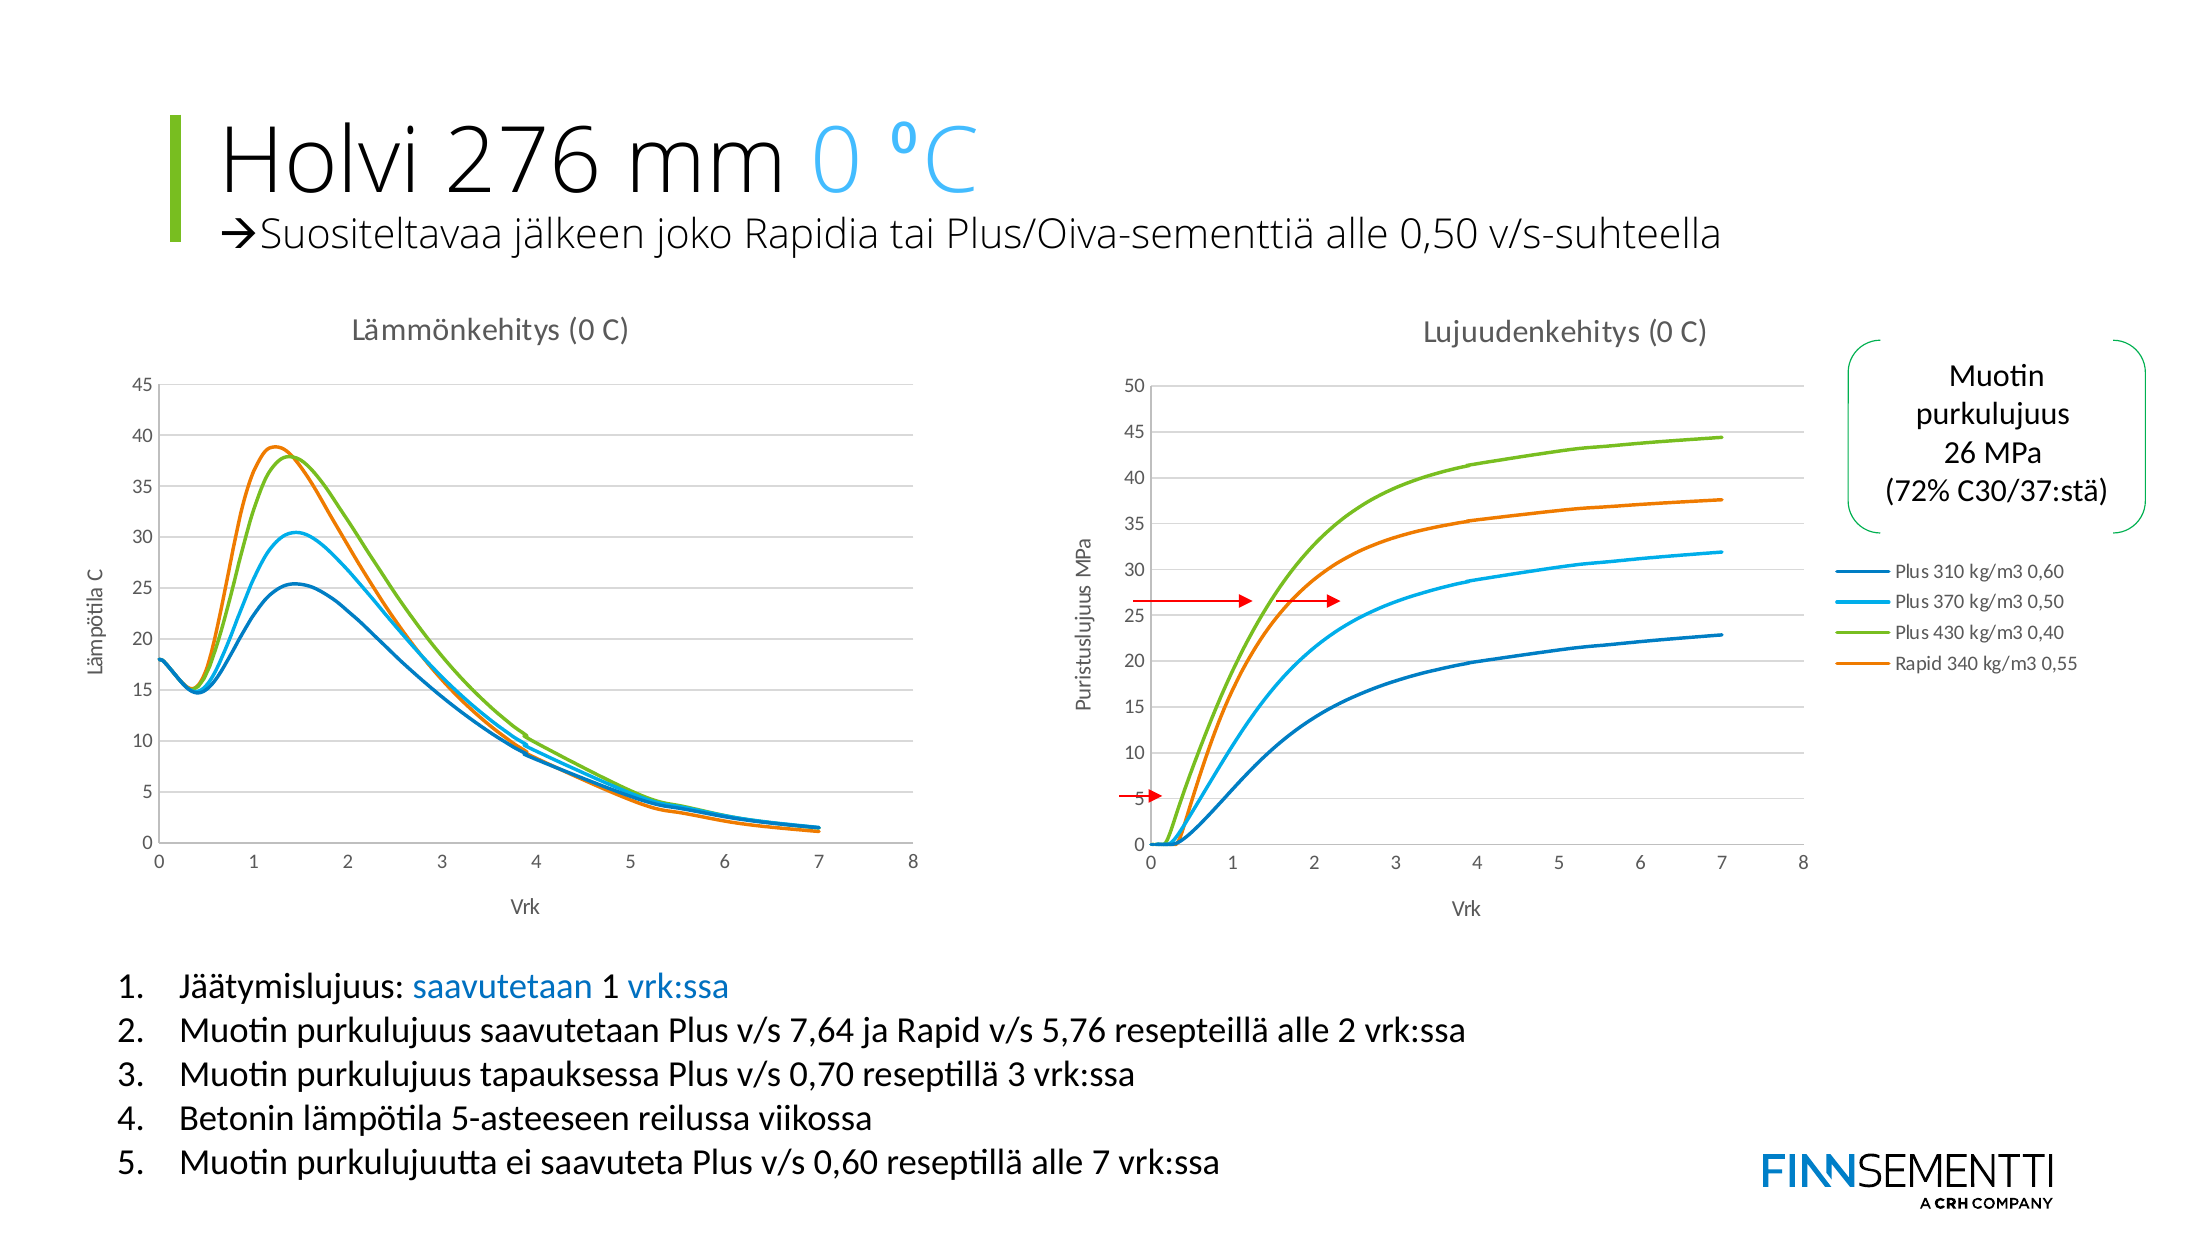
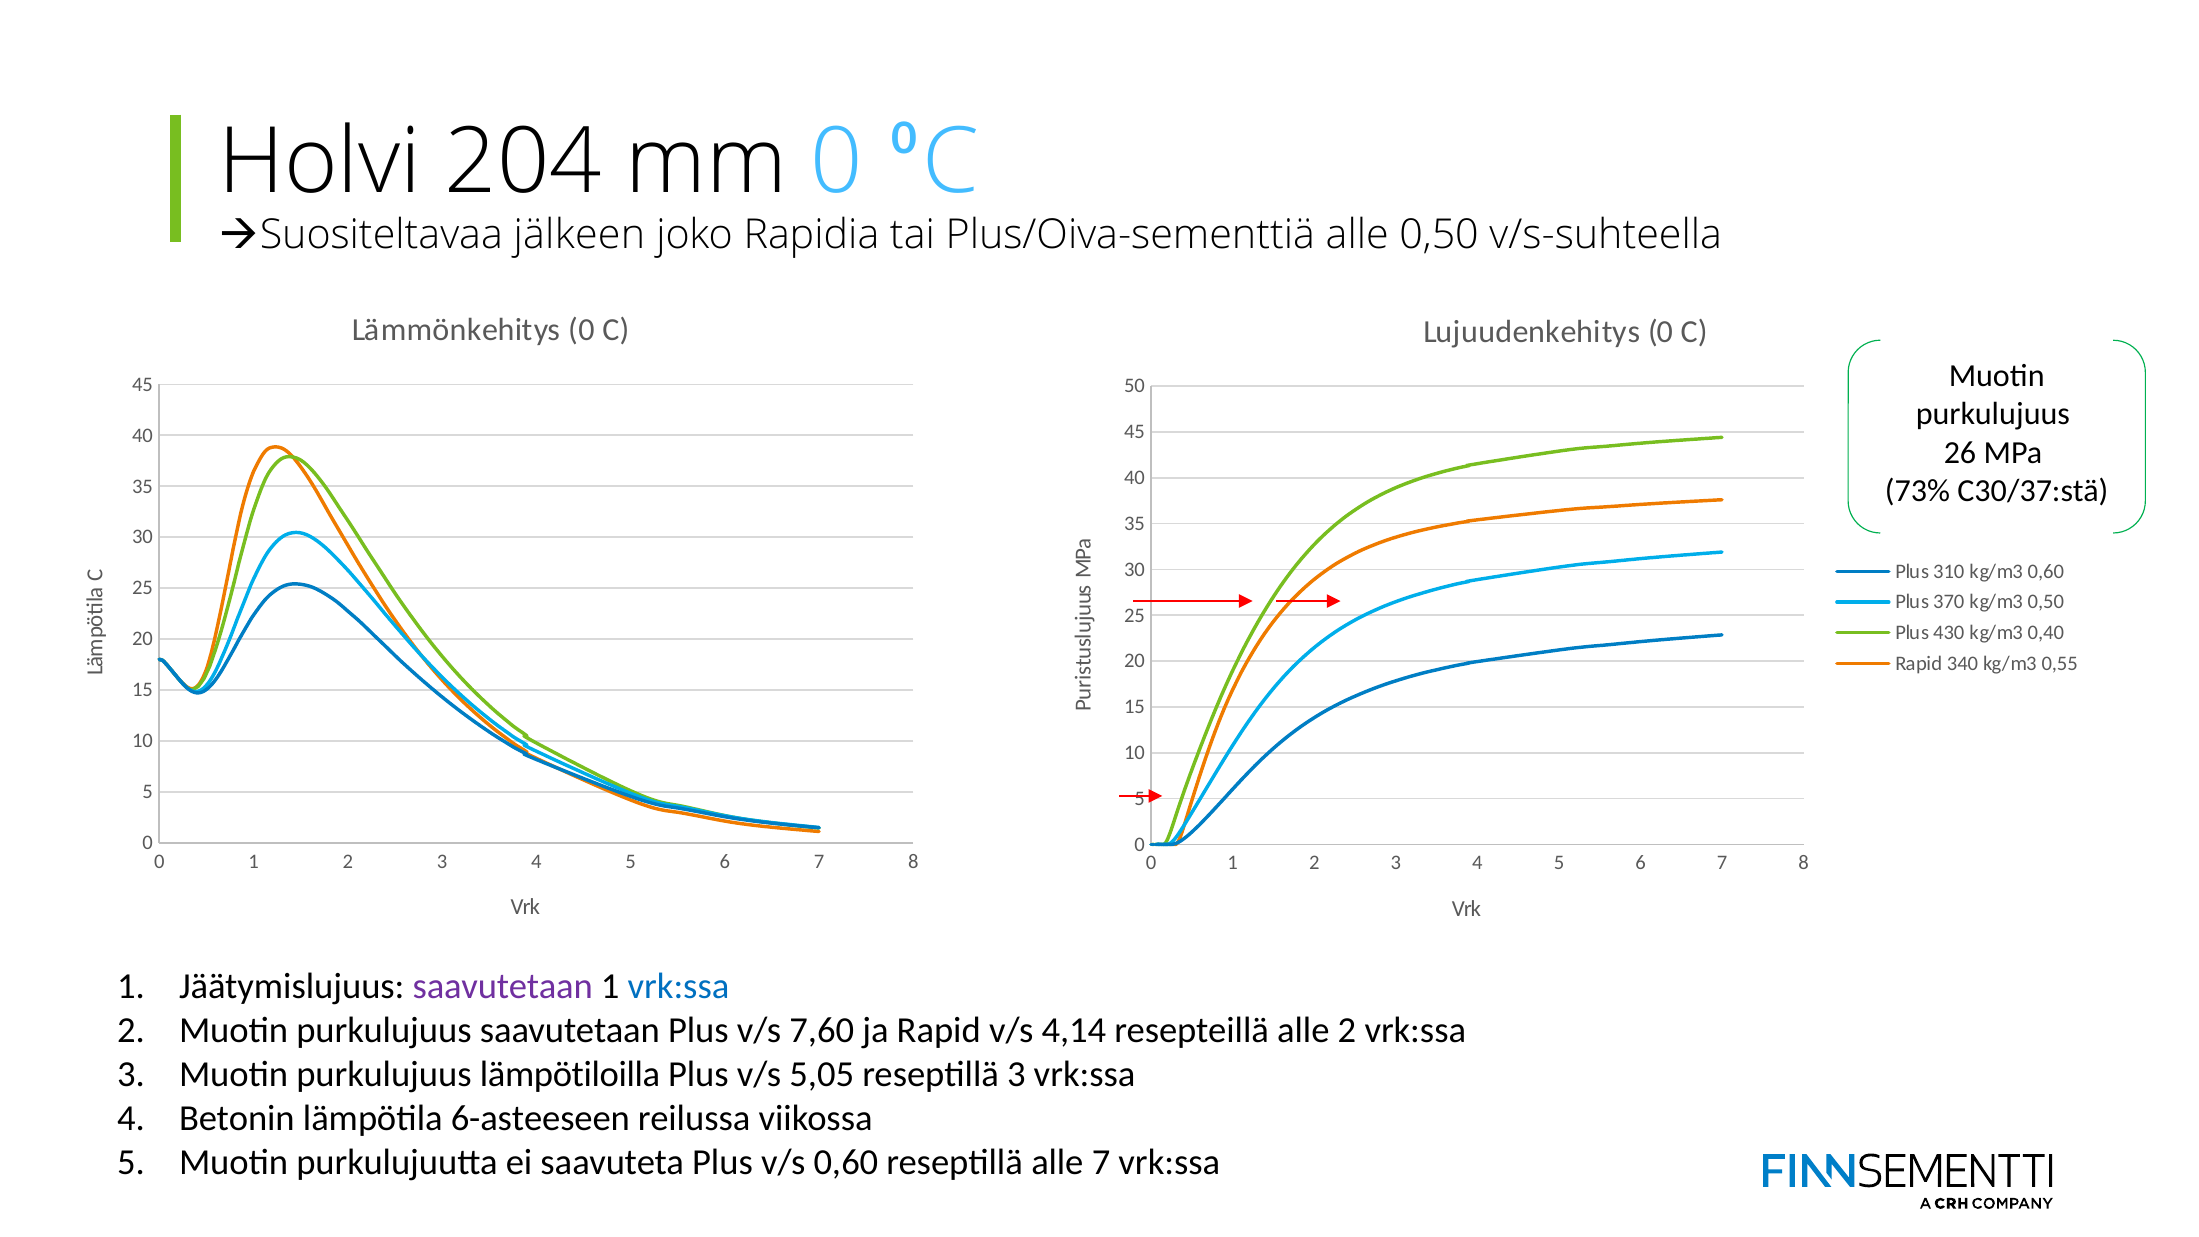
276: 276 -> 204 (523, 162)
72%: 72% -> 73% (1918, 491)
saavutetaan colour: blue -> purple (503, 986)
7,64: 7,64 -> 7,60 (822, 1030)
5,76: 5,76 -> 4,14 (1074, 1030)
tapauksessa: tapauksessa -> lämpötiloilla (570, 1074)
0,70: 0,70 -> 5,05 (822, 1074)
5-asteeseen: 5-asteeseen -> 6-asteeseen (540, 1118)
